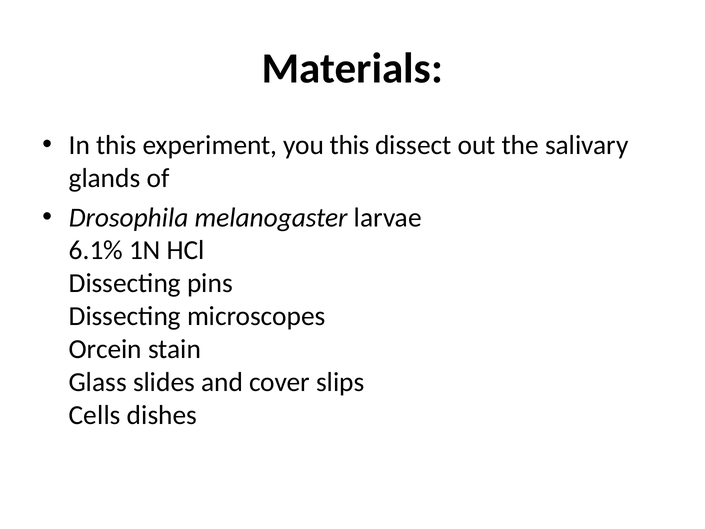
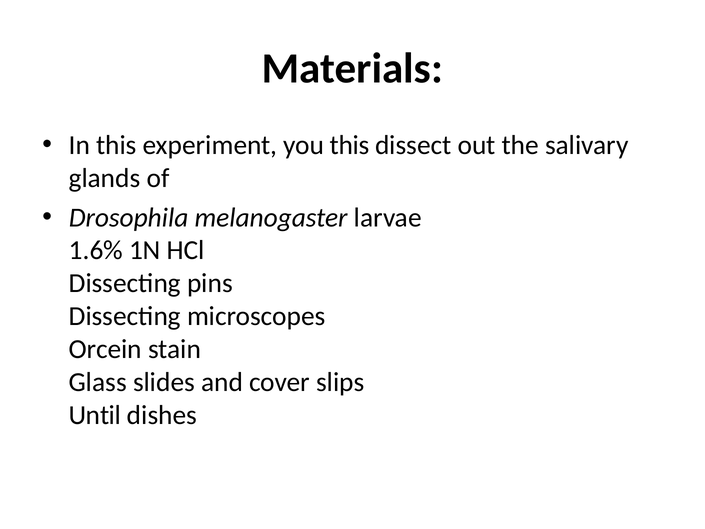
6.1%: 6.1% -> 1.6% (96, 250)
Cells: Cells -> Until (95, 415)
